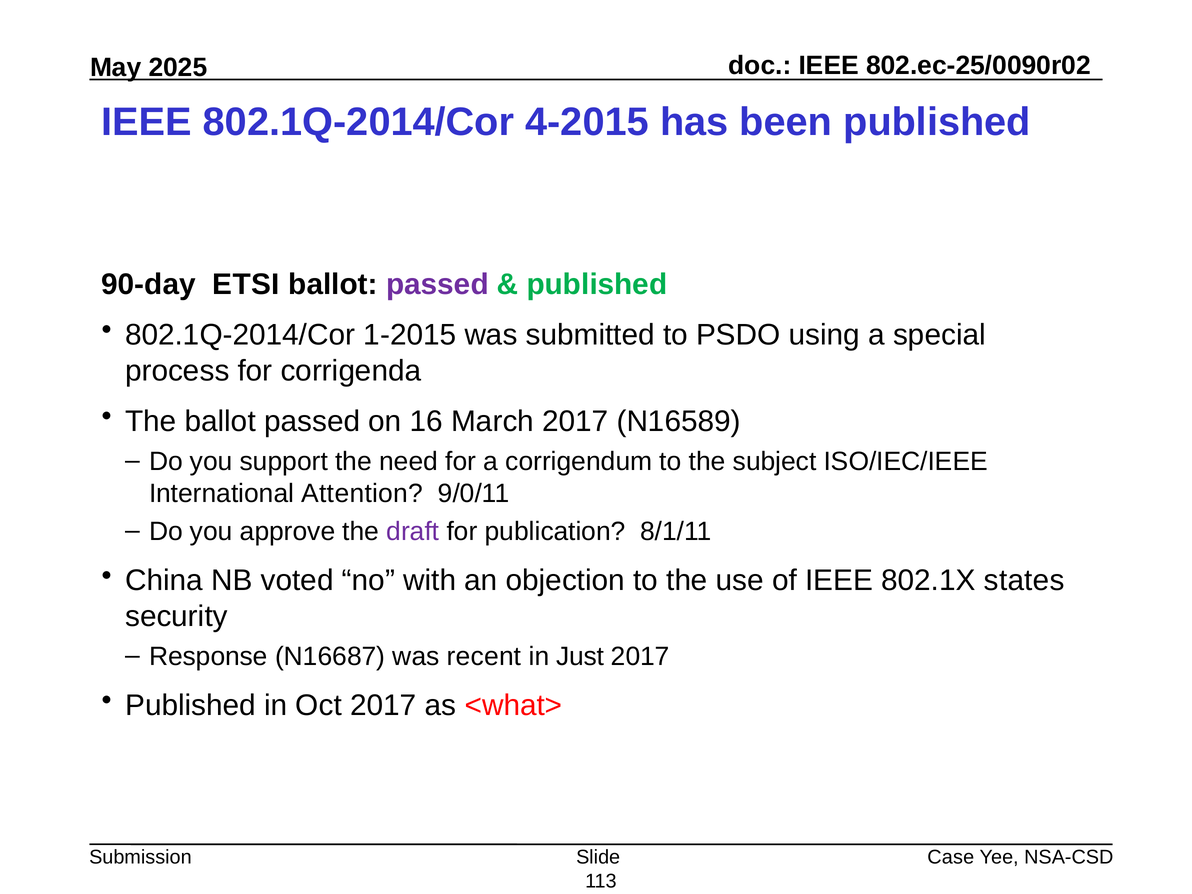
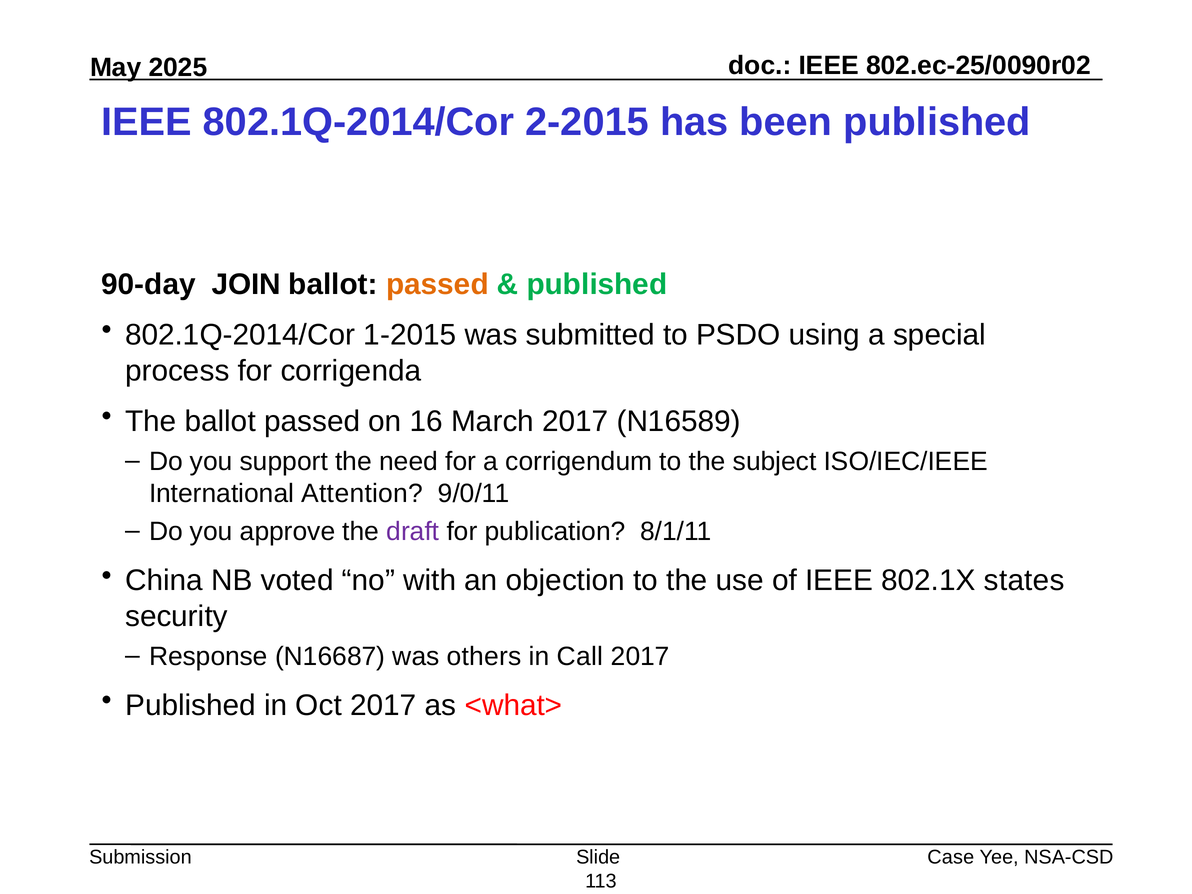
4-2015: 4-2015 -> 2-2015 (587, 122)
ETSI: ETSI -> JOIN (246, 284)
passed colour: purple -> orange (437, 284)
recent: recent -> others (484, 656)
Just: Just -> Call (580, 656)
